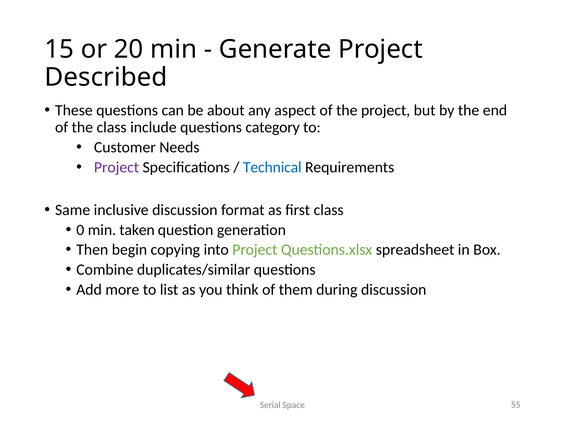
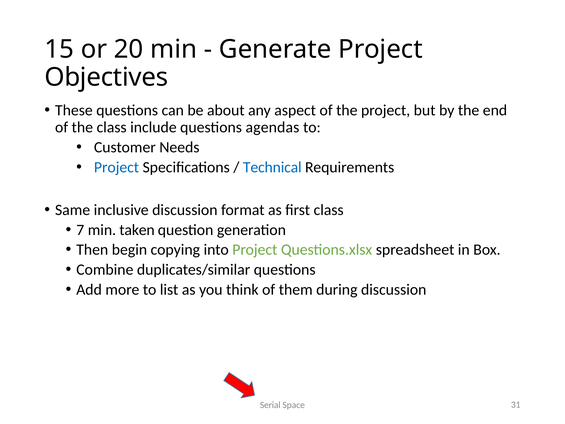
Described: Described -> Objectives (106, 77)
category: category -> agendas (272, 127)
Project colour: purple -> blue (116, 167)
0: 0 -> 7 (80, 230)
55: 55 -> 31 (516, 405)
